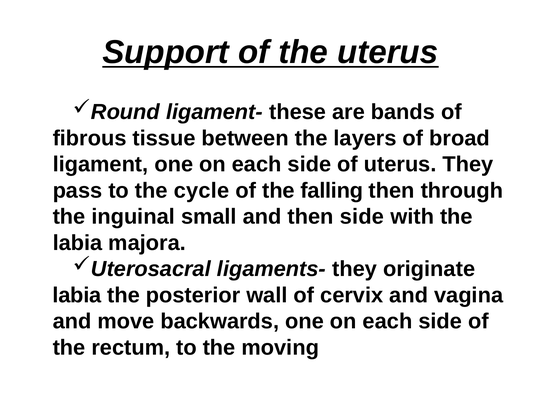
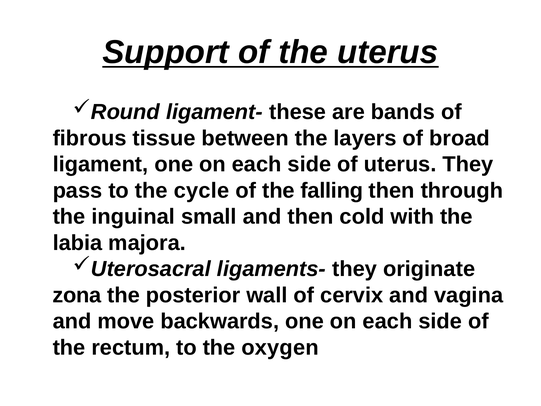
then side: side -> cold (362, 217)
labia: labia -> zona (77, 295)
moving: moving -> oxygen (280, 347)
